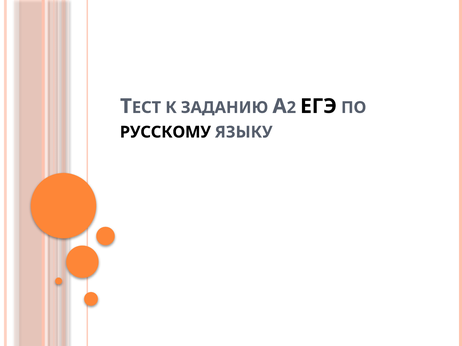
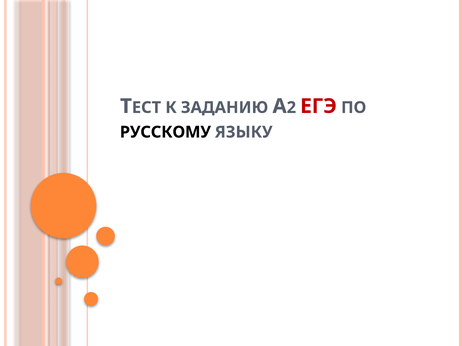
ЕГЭ colour: black -> red (319, 106)
